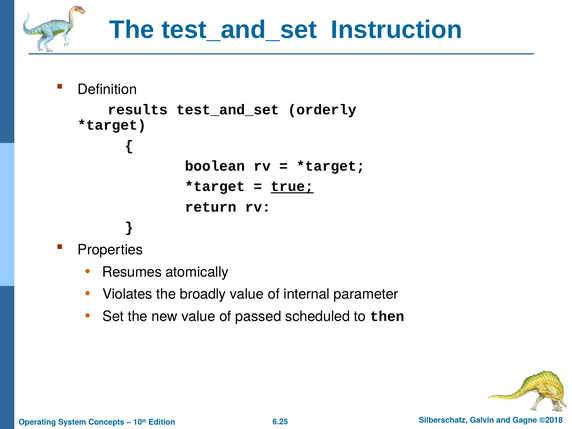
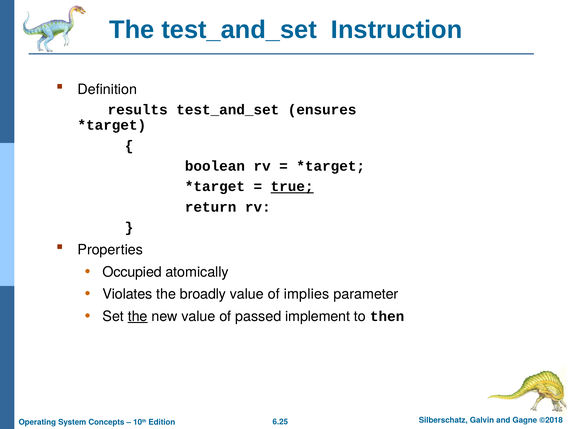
orderly: orderly -> ensures (322, 110)
Resumes: Resumes -> Occupied (132, 272)
internal: internal -> implies (307, 294)
the underline: none -> present (138, 316)
scheduled: scheduled -> implement (318, 316)
